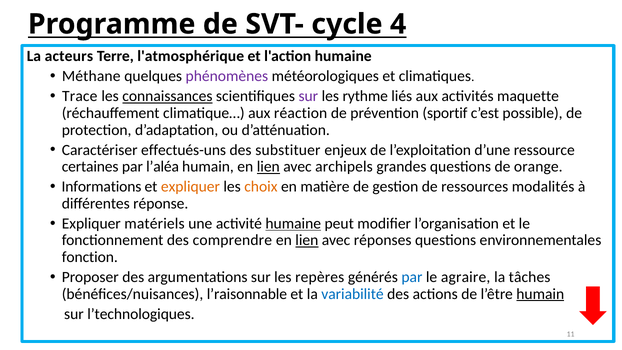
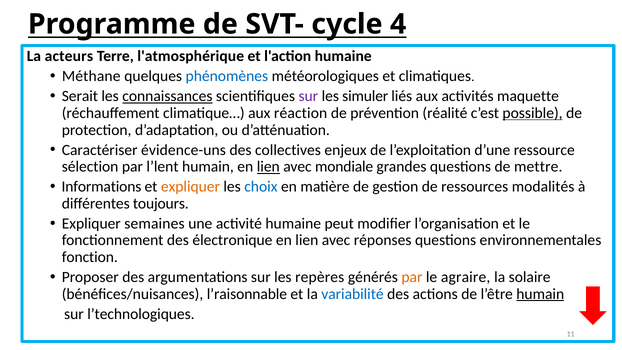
phénomènes colour: purple -> blue (227, 76)
Trace: Trace -> Serait (80, 96)
rythme: rythme -> simuler (365, 96)
sportif: sportif -> réalité (445, 113)
possible underline: none -> present (533, 113)
effectués-uns: effectués-uns -> évidence-uns (184, 150)
substituer: substituer -> collectives (288, 150)
certaines: certaines -> sélection (90, 167)
l’aléa: l’aléa -> l’lent (163, 167)
archipels: archipels -> mondiale (344, 167)
orange: orange -> mettre (538, 167)
choix colour: orange -> blue (261, 187)
réponse: réponse -> toujours (161, 203)
matériels: matériels -> semaines (154, 223)
humaine underline: present -> none (293, 223)
comprendre: comprendre -> électronique (232, 240)
lien underline: present -> none (307, 240)
par colour: blue -> orange (412, 277)
tâches: tâches -> solaire (530, 277)
